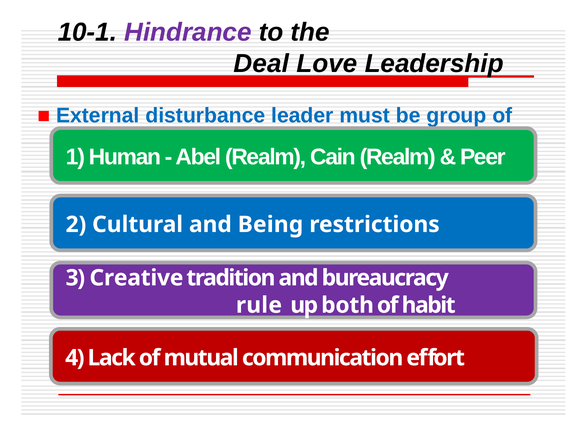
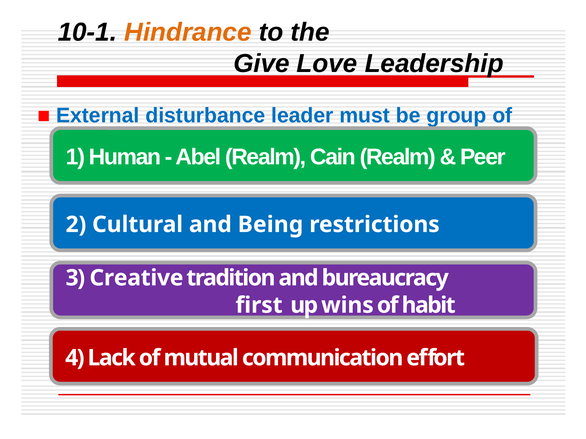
Hindrance colour: purple -> orange (188, 32)
Deal: Deal -> Give (262, 64)
rule: rule -> first (259, 306)
both: both -> wins (347, 306)
